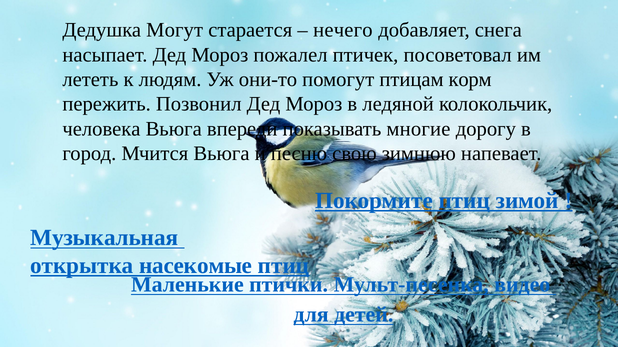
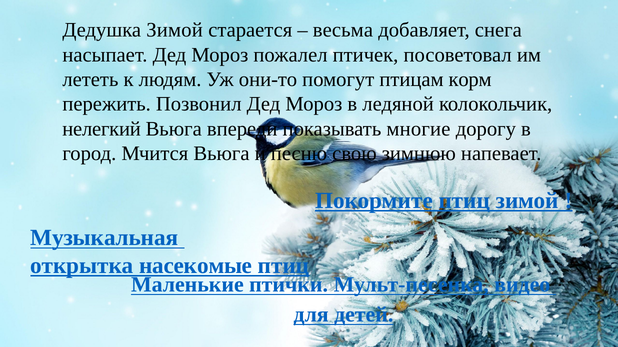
Дедушка Могут: Могут -> Зимой (175, 30)
нечего: нечего -> весьма (343, 30)
человека: человека -> нелегкий (102, 129)
